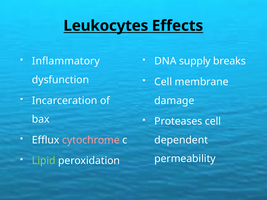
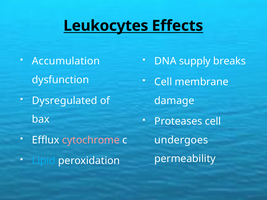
Inflammatory: Inflammatory -> Accumulation (66, 61)
Incarceration: Incarceration -> Dysregulated (65, 101)
dependent: dependent -> undergoes (181, 140)
Lipid colour: light green -> light blue (44, 161)
